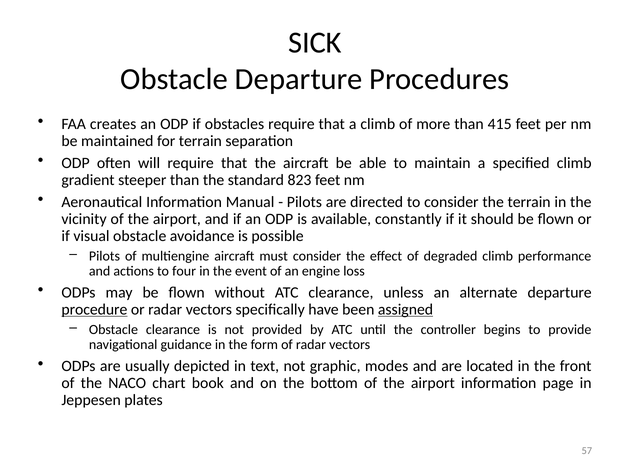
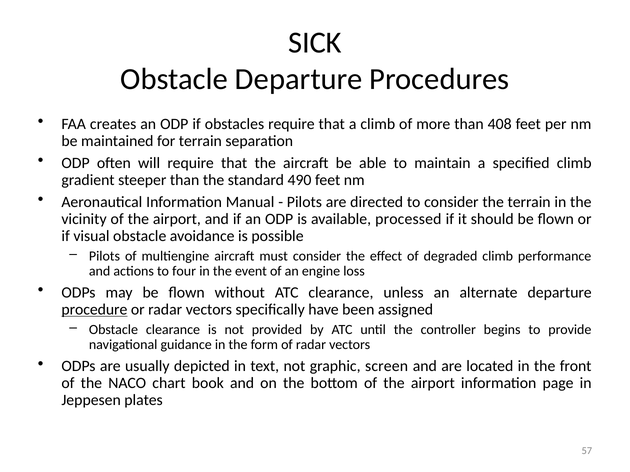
415: 415 -> 408 (500, 124)
823: 823 -> 490 (299, 180)
constantly: constantly -> processed (408, 219)
assigned underline: present -> none (406, 310)
modes: modes -> screen (387, 366)
